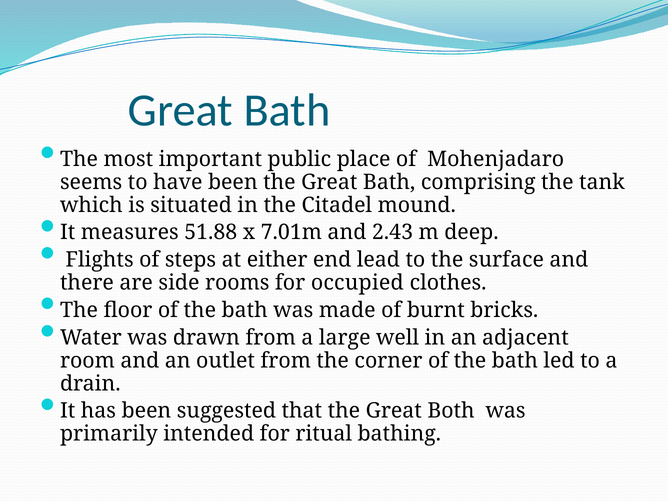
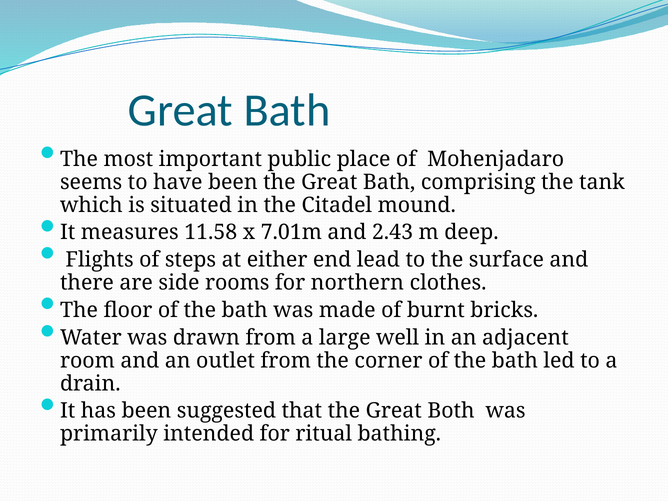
51.88: 51.88 -> 11.58 (211, 232)
occupied: occupied -> northern (357, 283)
